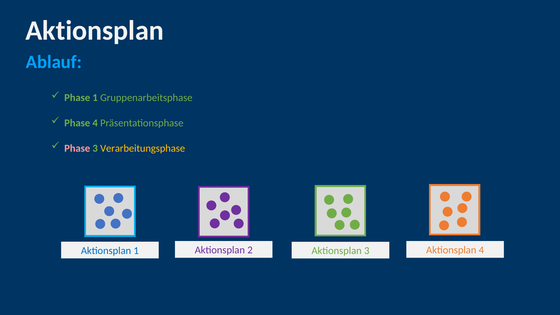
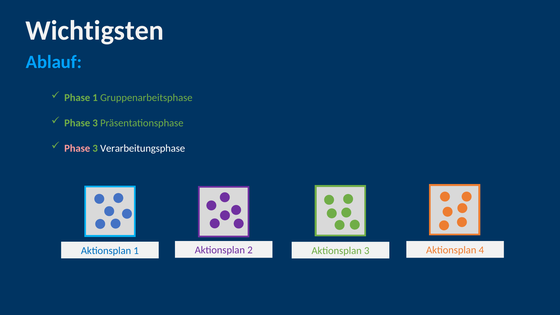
Aktionsplan: Aktionsplan -> Wichtigsten (95, 30)
4: 4 -> 3 (95, 123)
Verarbeitungsphase colour: yellow -> white (143, 148)
